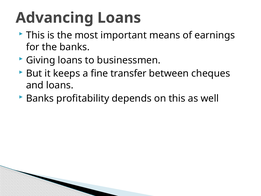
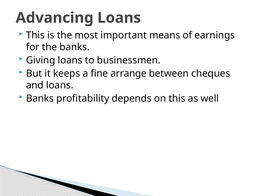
transfer: transfer -> arrange (129, 73)
